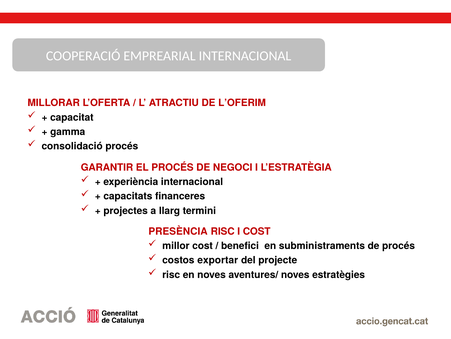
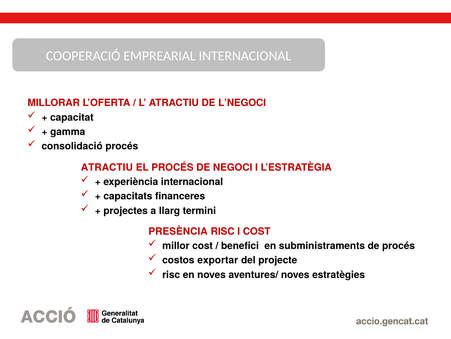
L’OFERIM: L’OFERIM -> L’NEGOCI (242, 103)
GARANTIR: GARANTIR -> ATRACTIU (107, 167)
